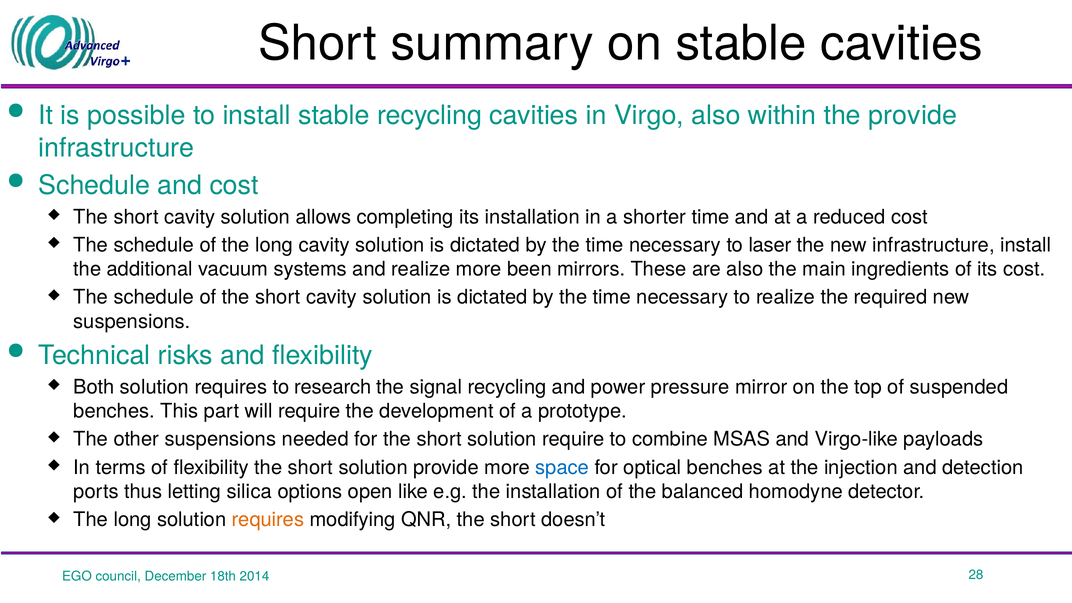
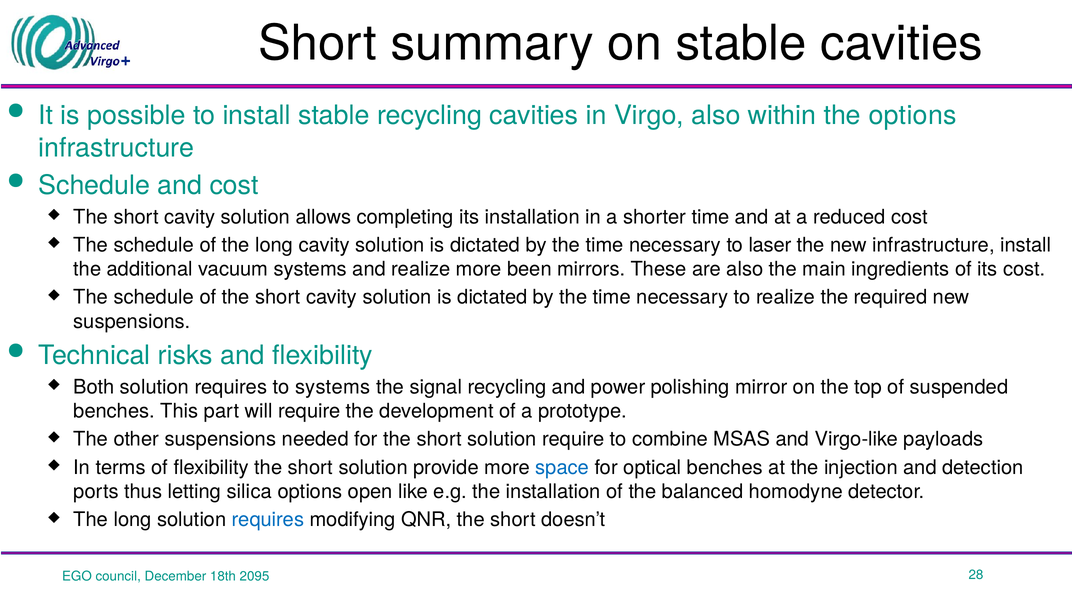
the provide: provide -> options (913, 116)
to research: research -> systems (333, 387)
pressure: pressure -> polishing (690, 387)
requires colour: orange -> blue (268, 520)
2014: 2014 -> 2095 (254, 576)
